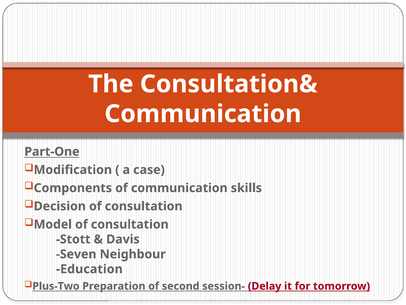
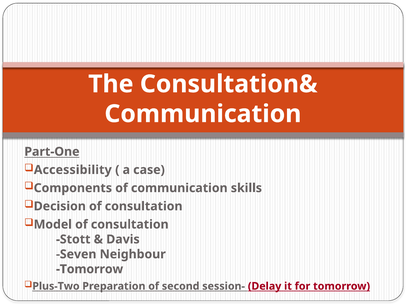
Modification: Modification -> Accessibility (73, 170)
Education: Education -> Tomorrow (90, 269)
